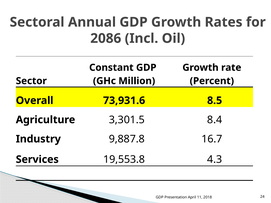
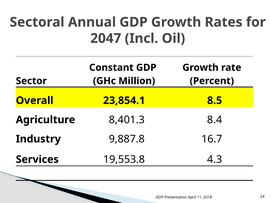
2086: 2086 -> 2047 (106, 38)
73,931.6: 73,931.6 -> 23,854.1 (124, 101)
3,301.5: 3,301.5 -> 8,401.3 (127, 120)
